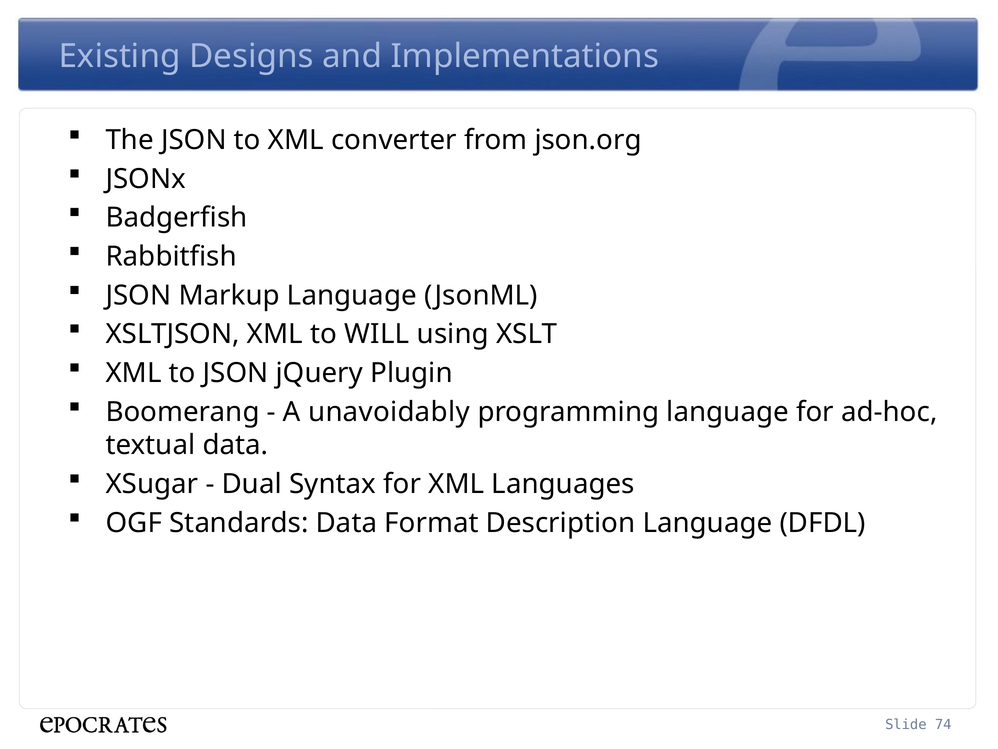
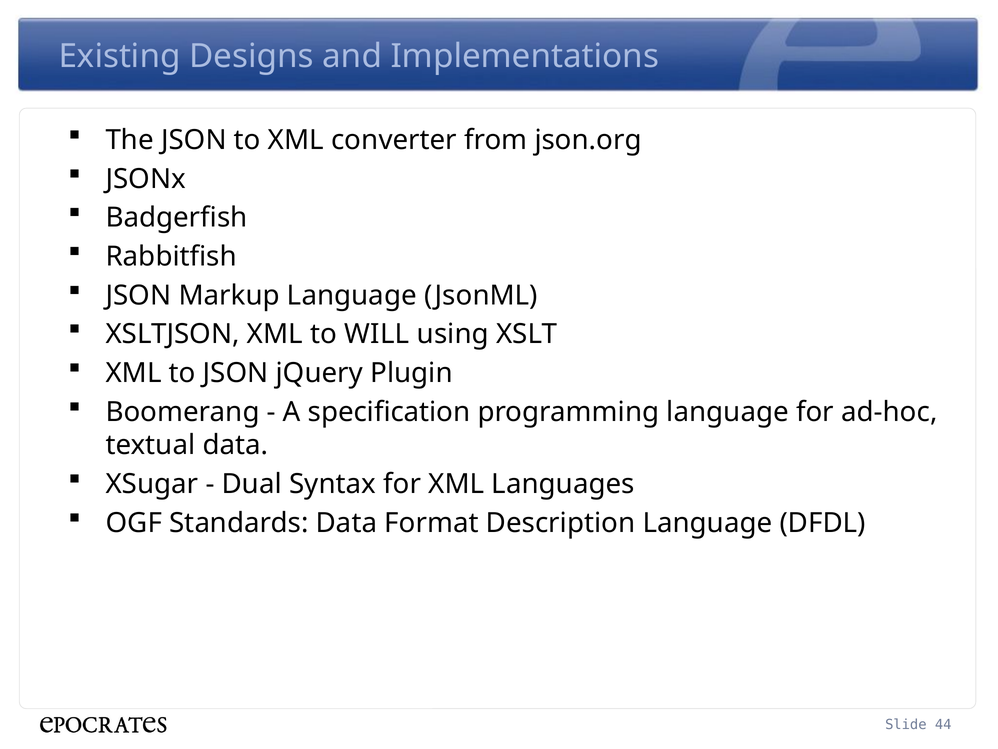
unavoidably: unavoidably -> specification (389, 412)
74: 74 -> 44 (943, 724)
